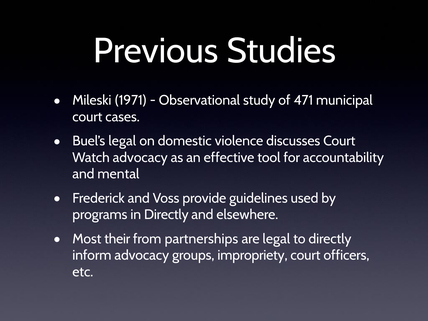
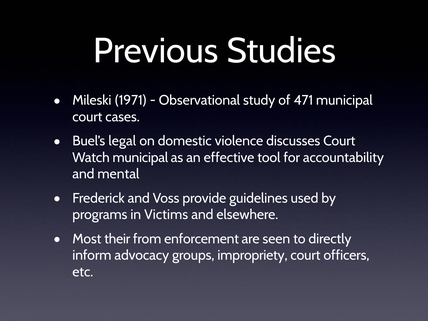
Watch advocacy: advocacy -> municipal (140, 158)
in Directly: Directly -> Victims (166, 215)
partnerships: partnerships -> enforcement (202, 239)
are legal: legal -> seen (276, 239)
